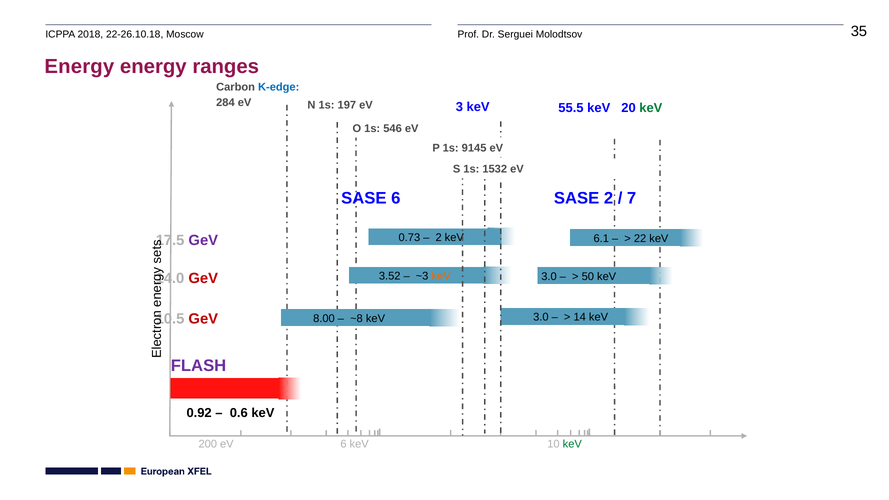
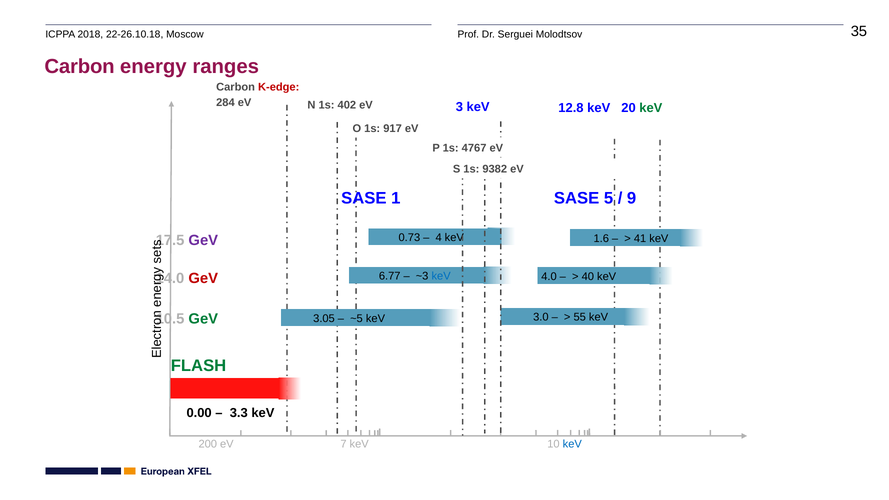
Energy: Energy -> Carbon (80, 67)
K-edge colour: blue -> red (279, 87)
197: 197 -> 402 (347, 105)
55.5: 55.5 -> 12.8 (571, 108)
546: 546 -> 917 (393, 128)
9145: 9145 -> 4767 (474, 148)
1532: 1532 -> 9382 (495, 169)
SASE 2: 2 -> 5 (609, 198)
7: 7 -> 9 (632, 198)
SASE 6: 6 -> 1 (396, 198)
2: 2 -> 4 (439, 238)
6.1: 6.1 -> 1.6 (601, 238)
22: 22 -> 41 (640, 238)
3.52: 3.52 -> 6.77 (390, 276)
keV colour: orange -> blue (441, 276)
3.0: 3.0 -> 4.0 (549, 277)
50: 50 -> 40 (588, 277)
14: 14 -> 55 (580, 317)
GeV colour: red -> green (203, 319)
8.00: 8.00 -> 3.05 (324, 319)
~8: ~8 -> ~5 (356, 319)
FLASH colour: purple -> green (199, 366)
0.92: 0.92 -> 0.00 (199, 413)
0.6: 0.6 -> 3.3 (239, 413)
eV 6: 6 -> 7 (343, 444)
keV colour: green -> blue (572, 444)
